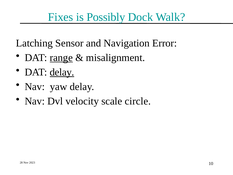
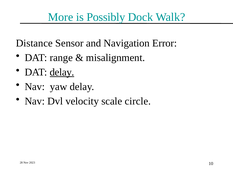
Fixes: Fixes -> More (61, 17)
Latching: Latching -> Distance (34, 43)
range underline: present -> none (61, 58)
